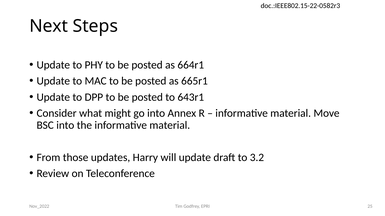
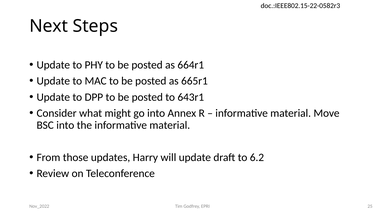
3.2: 3.2 -> 6.2 (257, 158)
